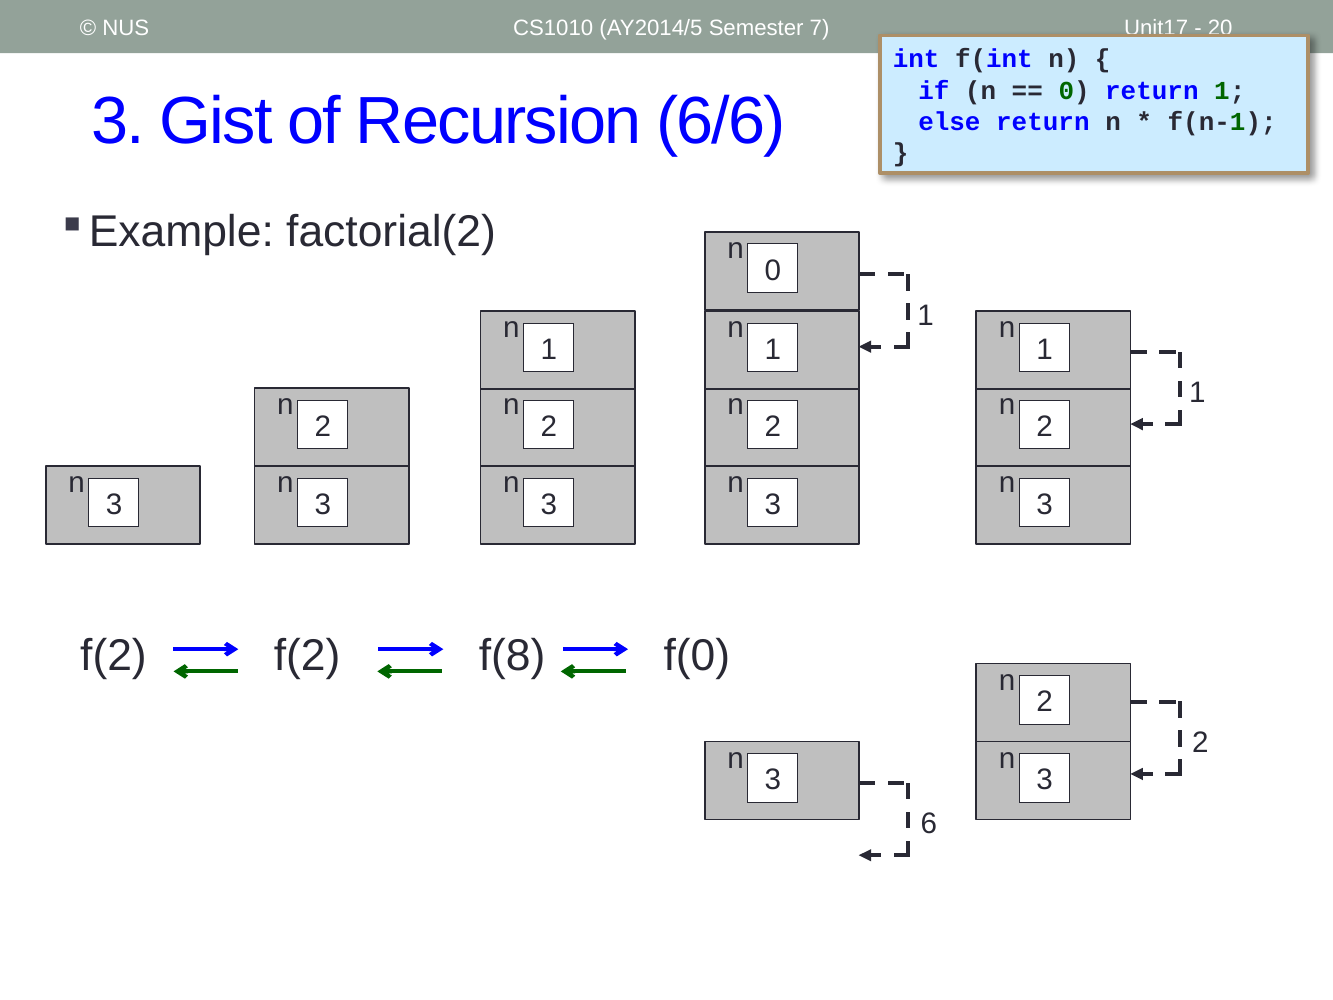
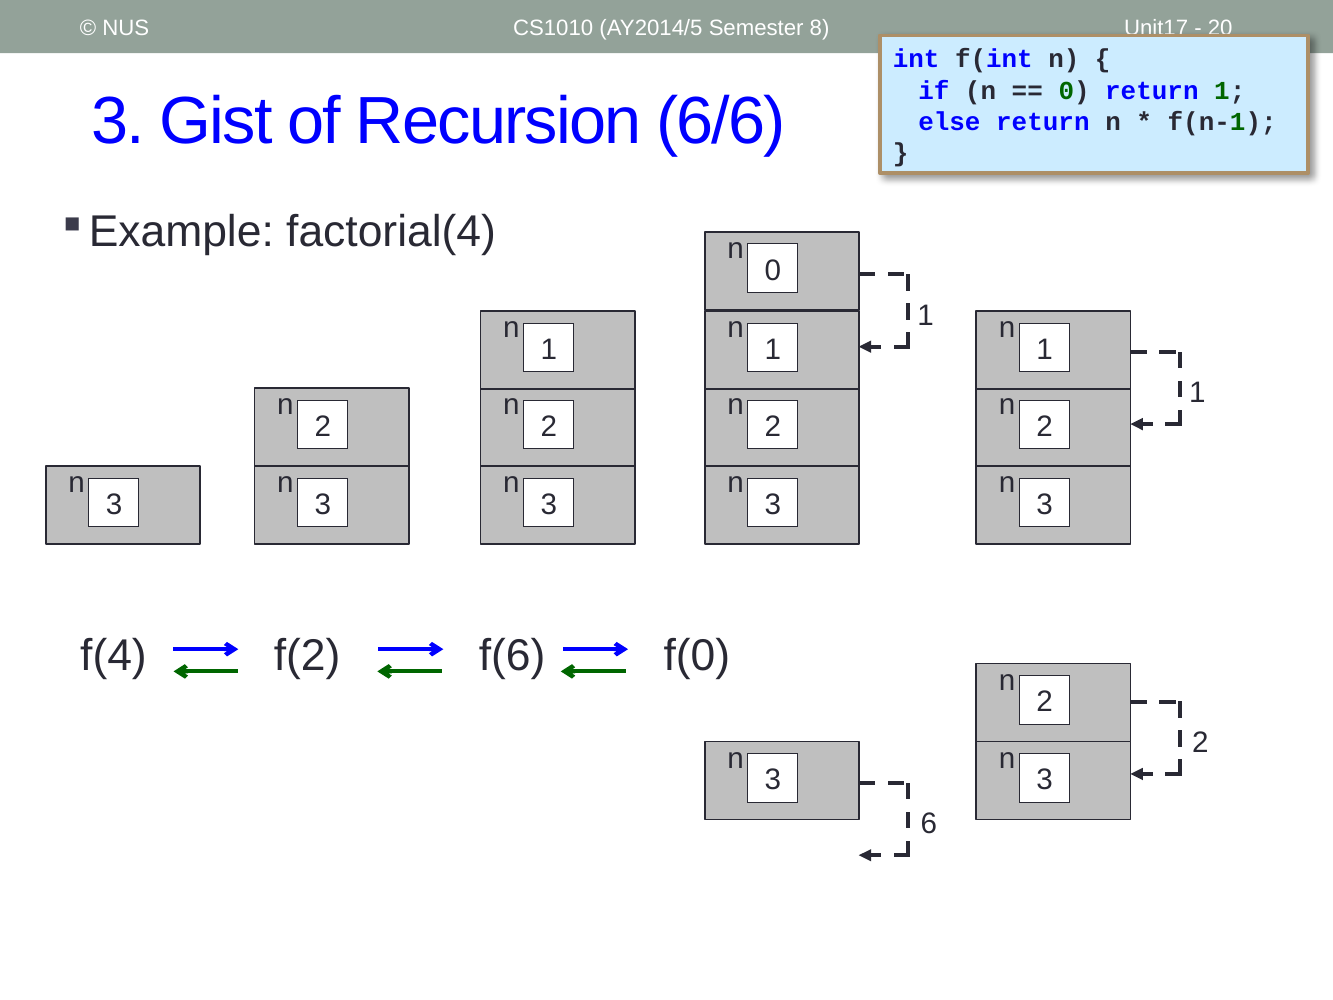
7: 7 -> 8 (820, 28)
factorial(2: factorial(2 -> factorial(4 (391, 232)
f(2: f(2 -> f(4 (114, 656)
f(8: f(8 -> f(6 (512, 656)
